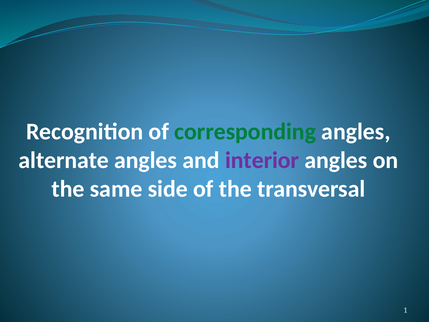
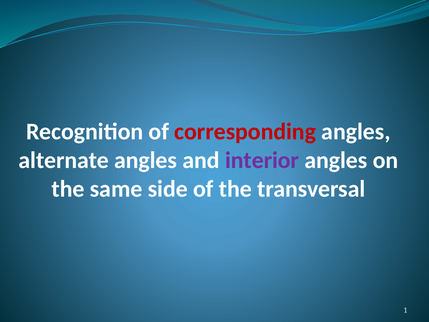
corresponding colour: green -> red (245, 132)
